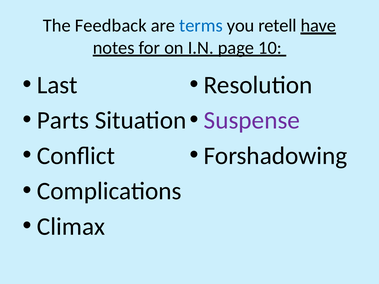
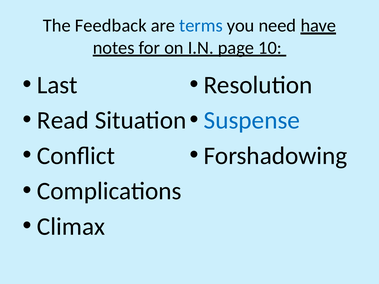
retell: retell -> need (277, 26)
Parts: Parts -> Read (63, 121)
Suspense colour: purple -> blue (252, 121)
